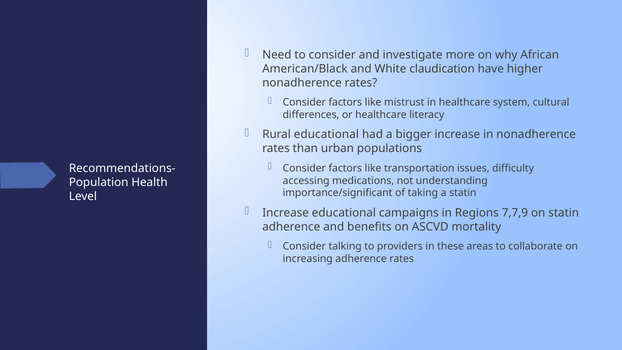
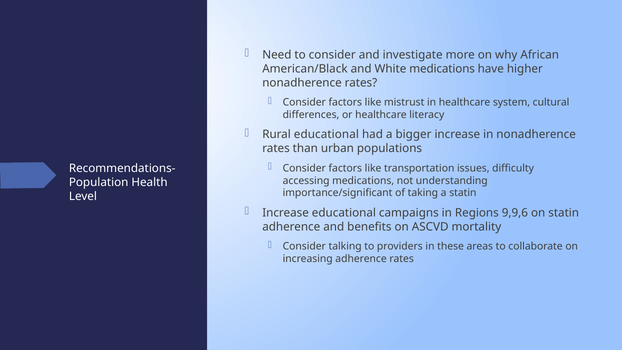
White claudication: claudication -> medications (442, 69)
7,7,9: 7,7,9 -> 9,9,6 (515, 213)
